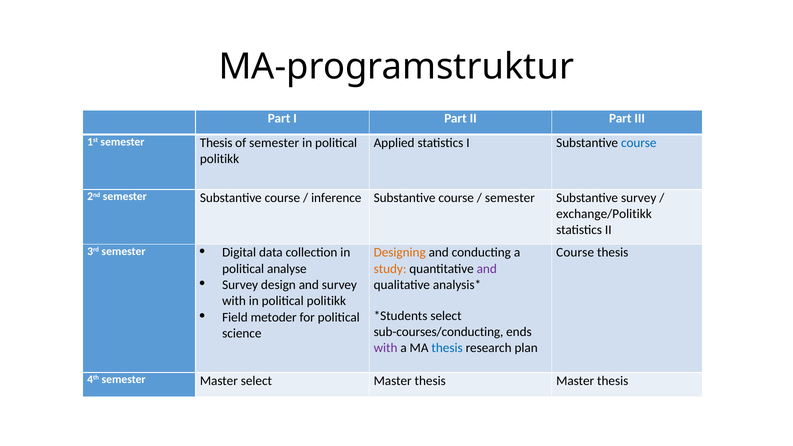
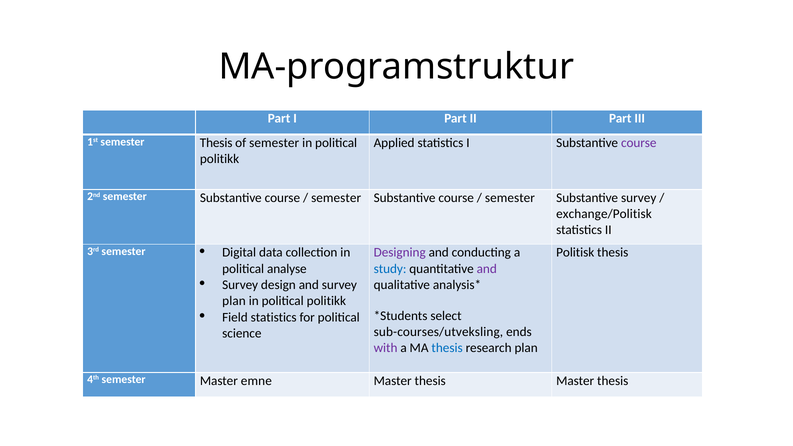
course colour: blue -> purple (639, 143)
inference: inference -> semester (336, 198)
exchange/Politikk: exchange/Politikk -> exchange/Politisk (604, 214)
Designing colour: orange -> purple (400, 253)
Course: Course -> Politisk (575, 253)
study colour: orange -> blue (390, 269)
with: with -> plan (234, 301)
Field metoder: metoder -> statistics (274, 317)
sub-courses/conducting: sub-courses/conducting -> sub-courses/utveksling (438, 332)
Master select: select -> emne (256, 381)
